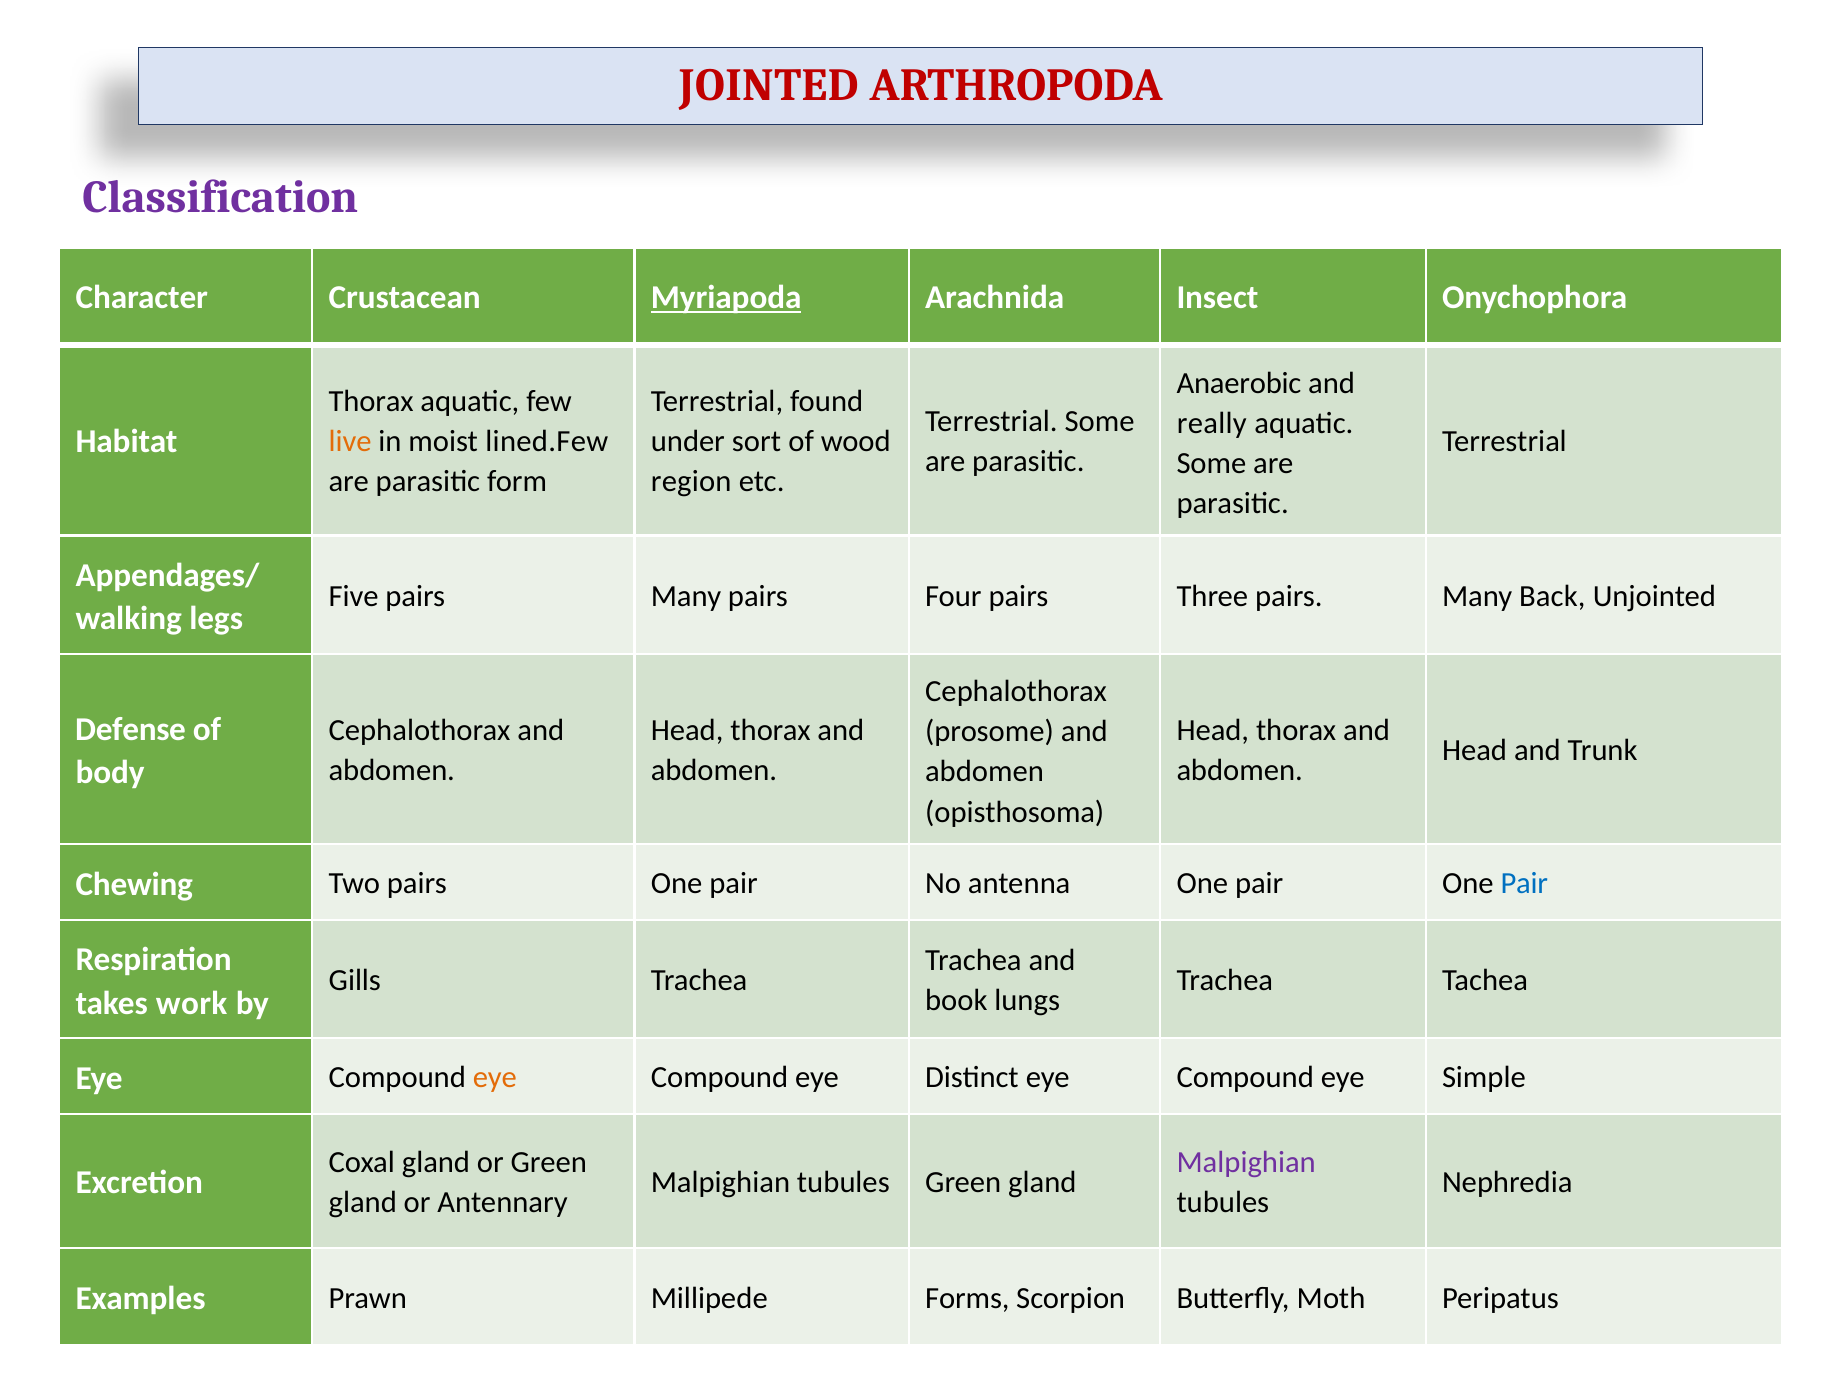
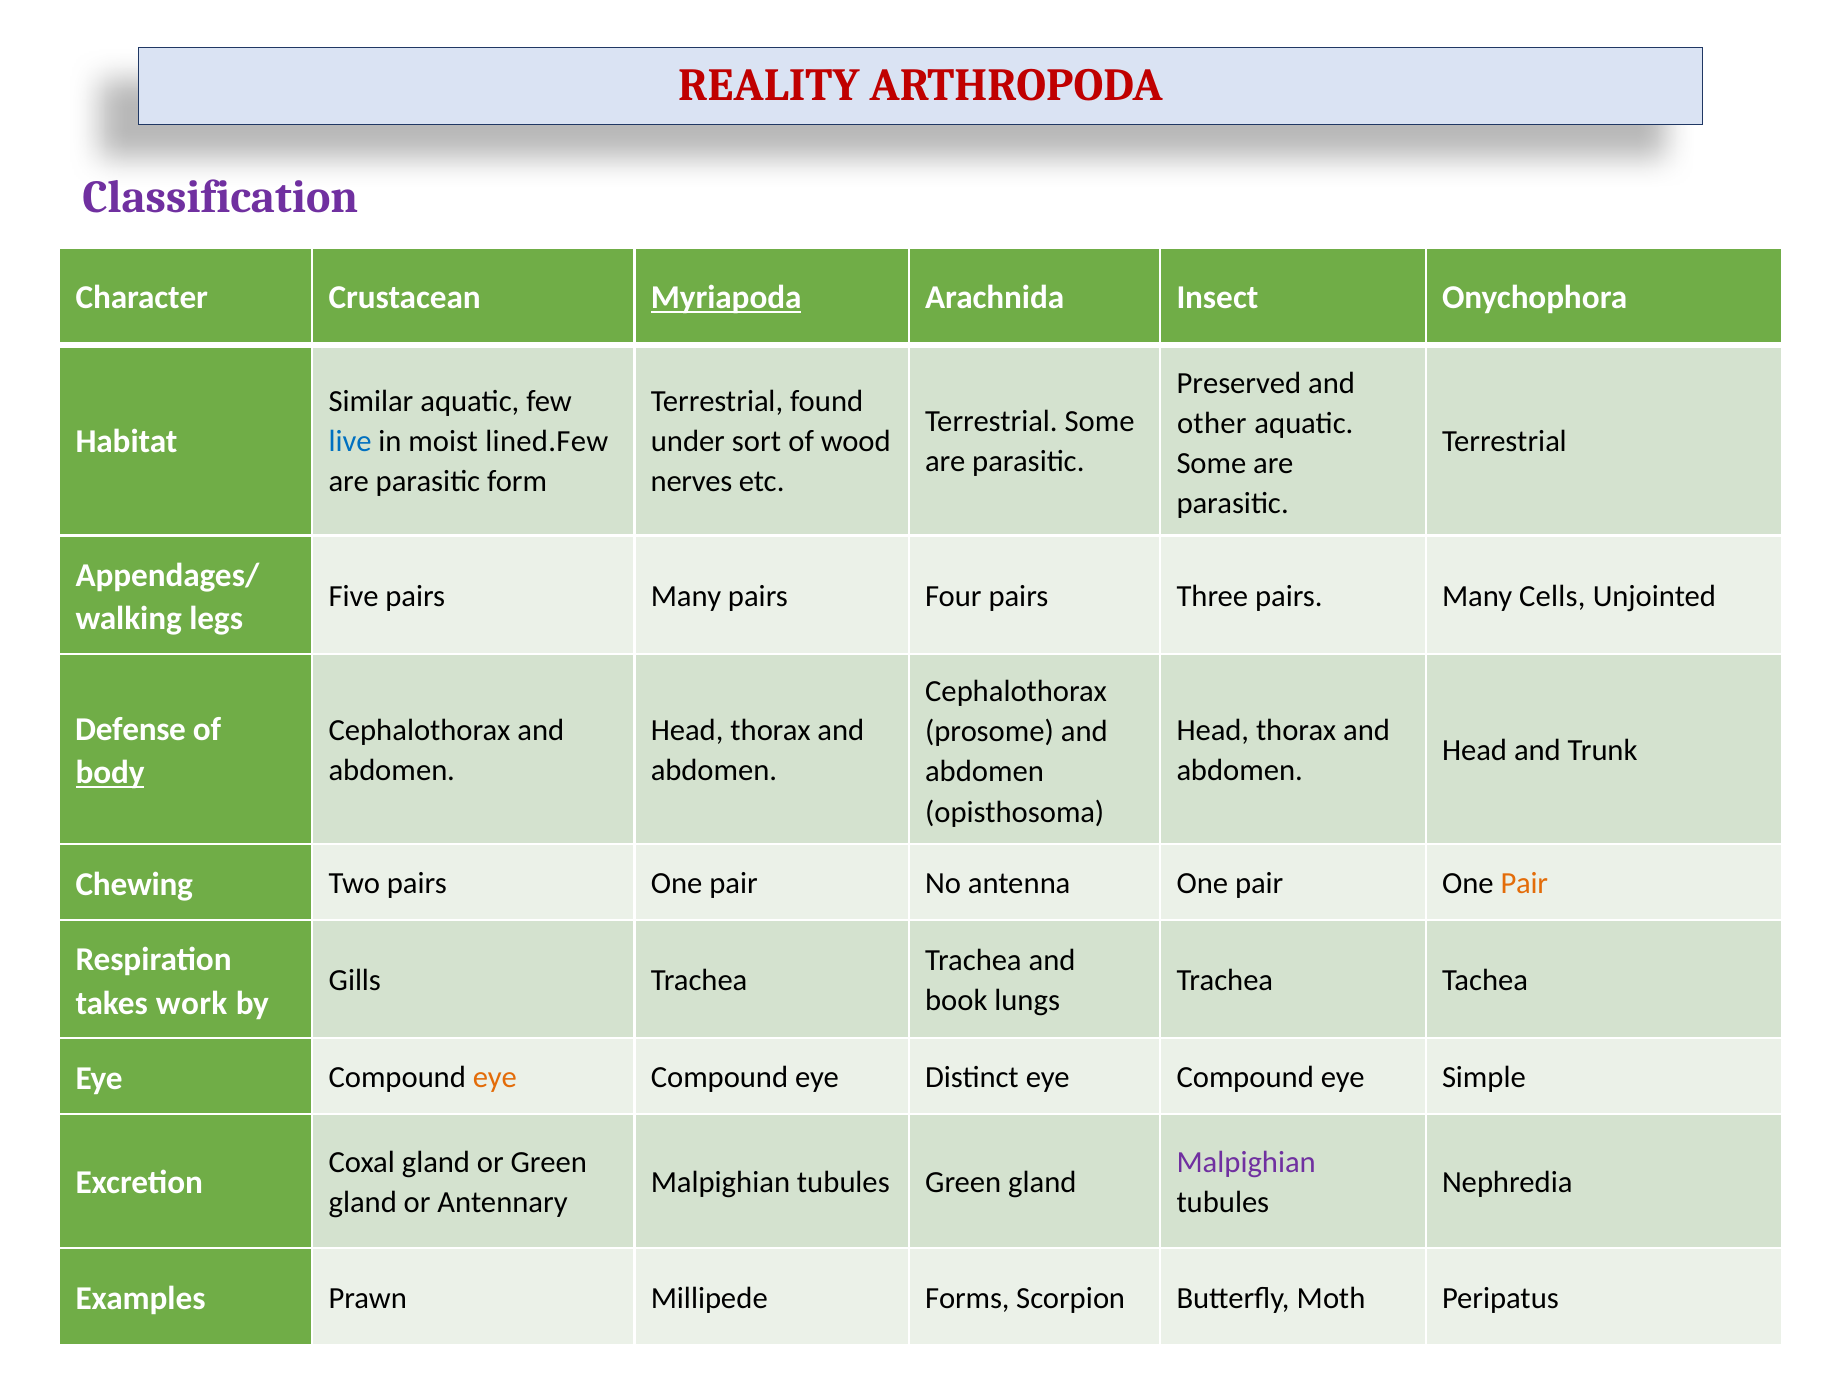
JOINTED: JOINTED -> REALITY (769, 85)
Anaerobic: Anaerobic -> Preserved (1239, 383)
Thorax: Thorax -> Similar (371, 402)
really: really -> other (1212, 423)
live colour: orange -> blue (350, 442)
region: region -> nerves (691, 482)
Back: Back -> Cells (1552, 596)
body underline: none -> present (110, 772)
Pair colour: blue -> orange (1524, 884)
